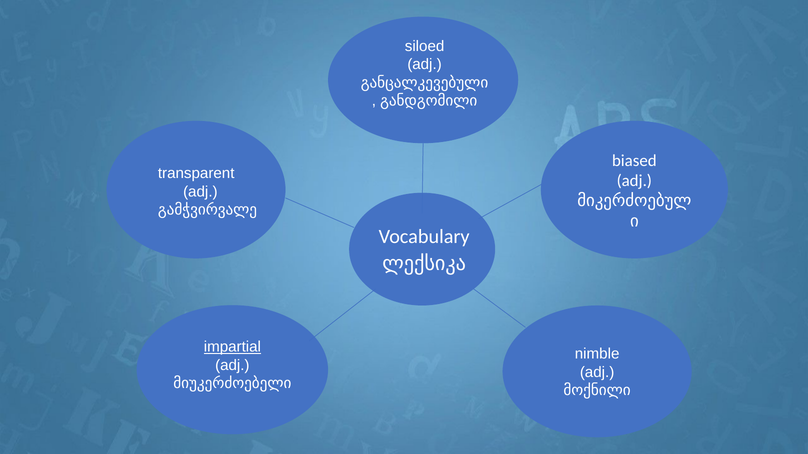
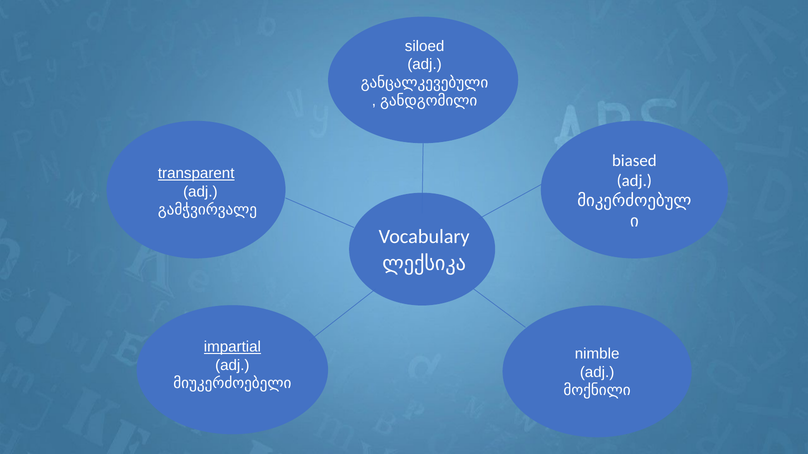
transparent underline: none -> present (196, 174)
